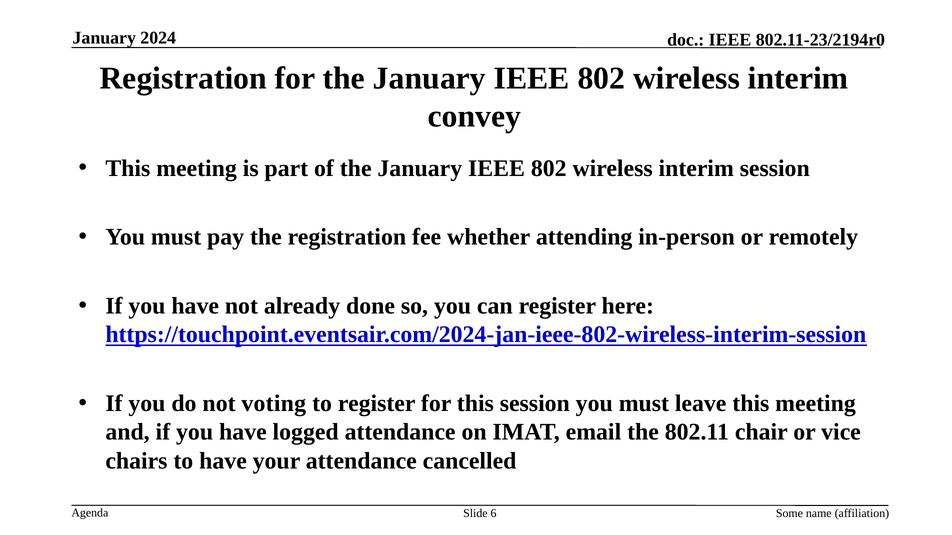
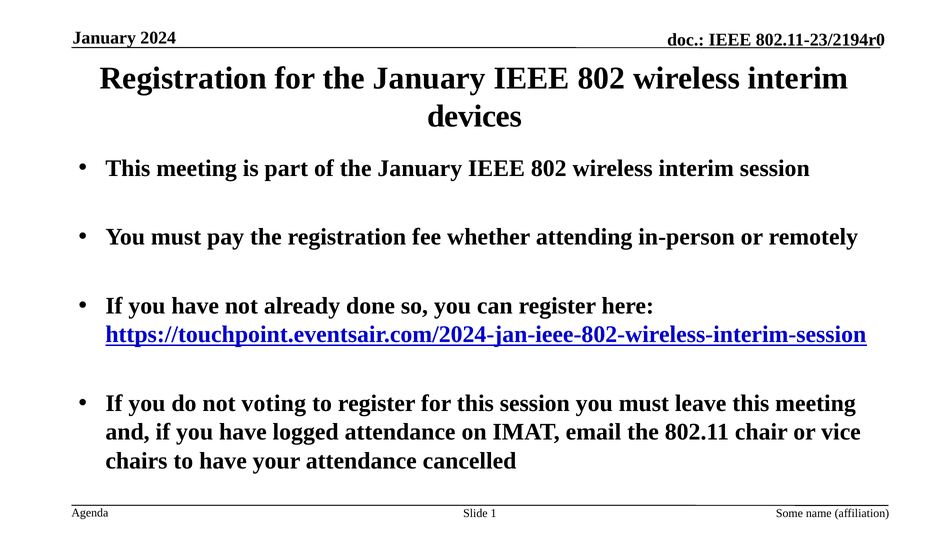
convey: convey -> devices (474, 116)
6: 6 -> 1 (494, 514)
